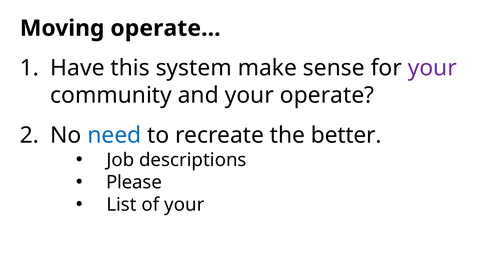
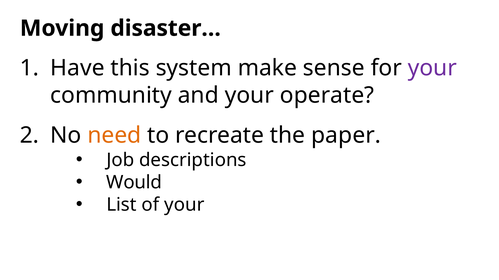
operate…: operate… -> disaster… (166, 28)
need colour: blue -> orange (114, 136)
better: better -> paper (346, 136)
Please: Please -> Would (134, 183)
